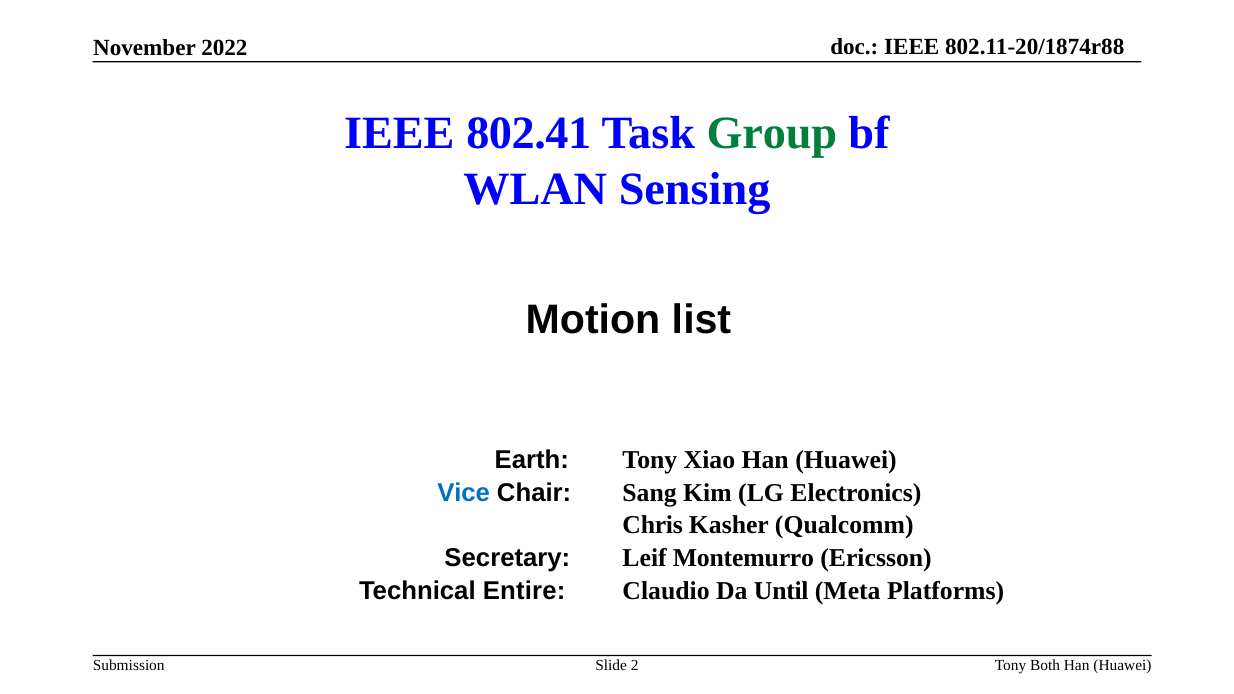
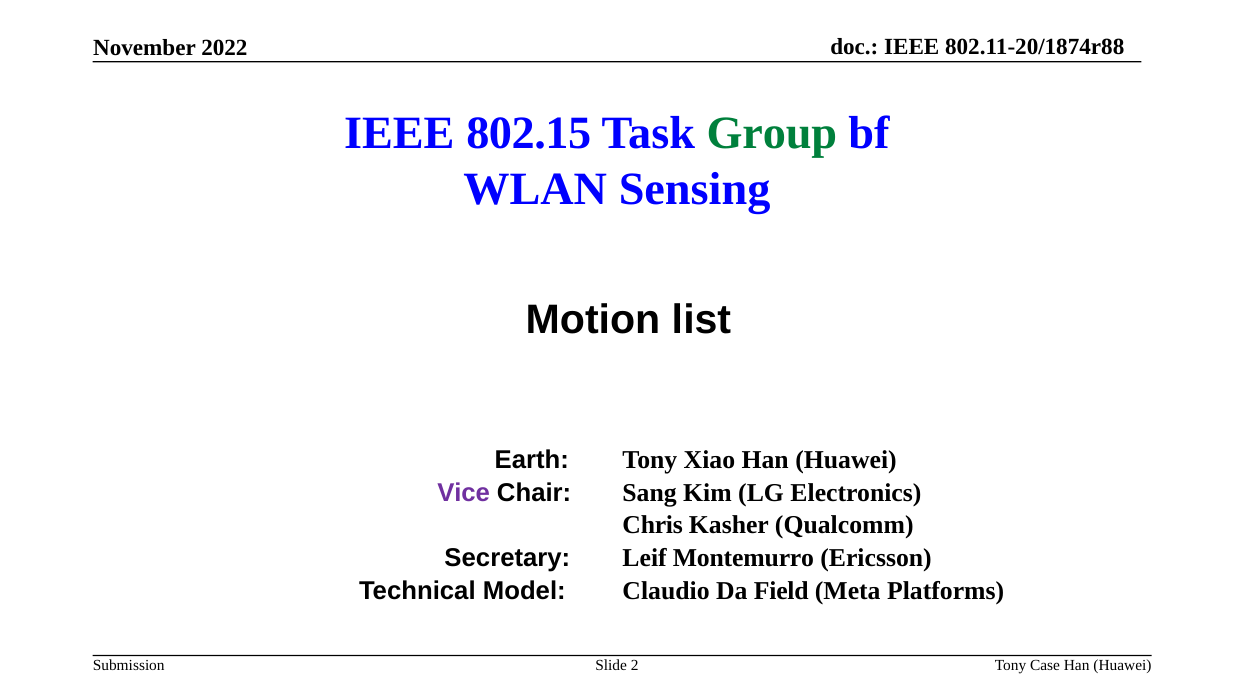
802.41: 802.41 -> 802.15 (529, 134)
Vice colour: blue -> purple (464, 493)
Entire: Entire -> Model (524, 591)
Until: Until -> Field (781, 591)
Both: Both -> Case (1045, 666)
